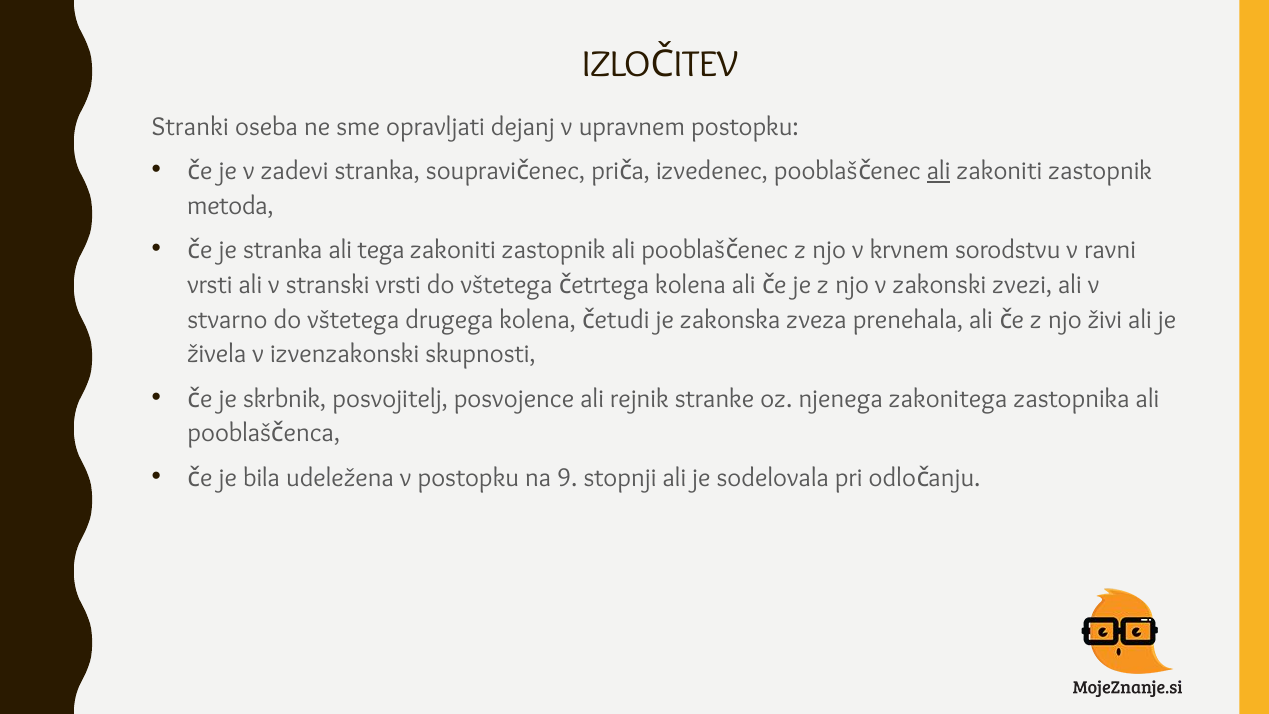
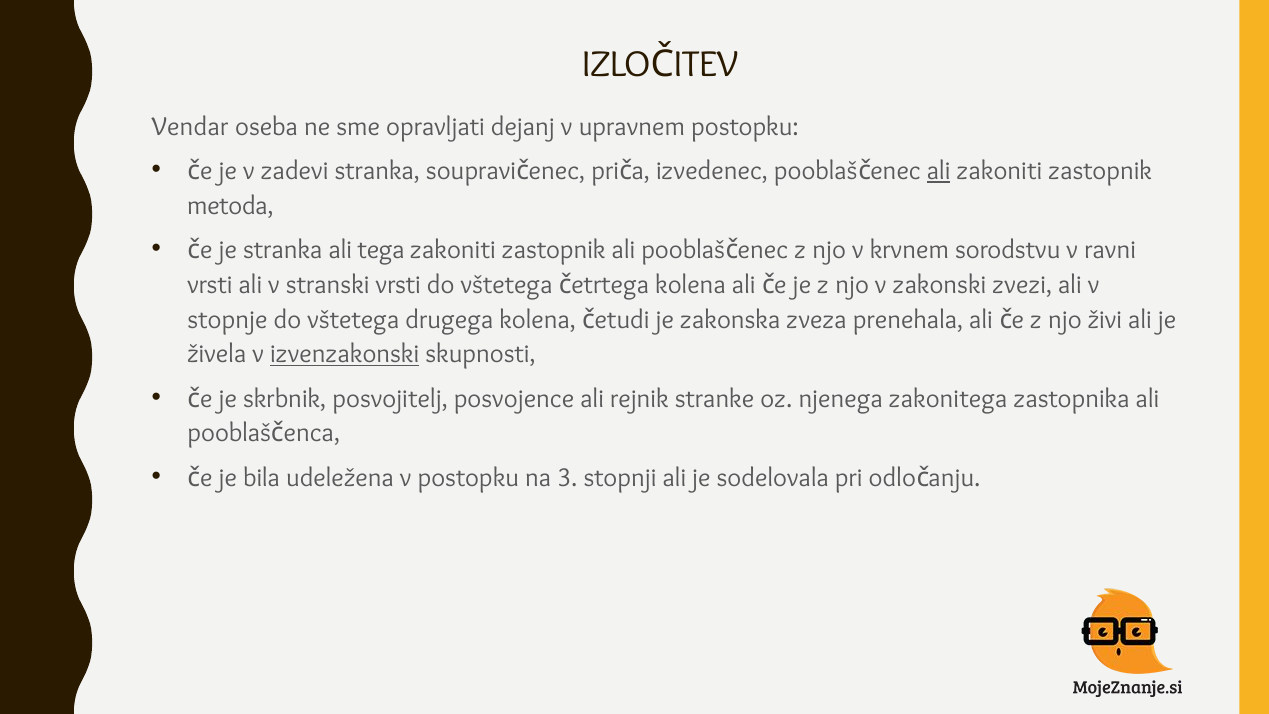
Stranki: Stranki -> Vendar (190, 126)
stvarno: stvarno -> stopnje (227, 319)
izvenzakonski underline: none -> present (345, 354)
9: 9 -> 3 (567, 477)
